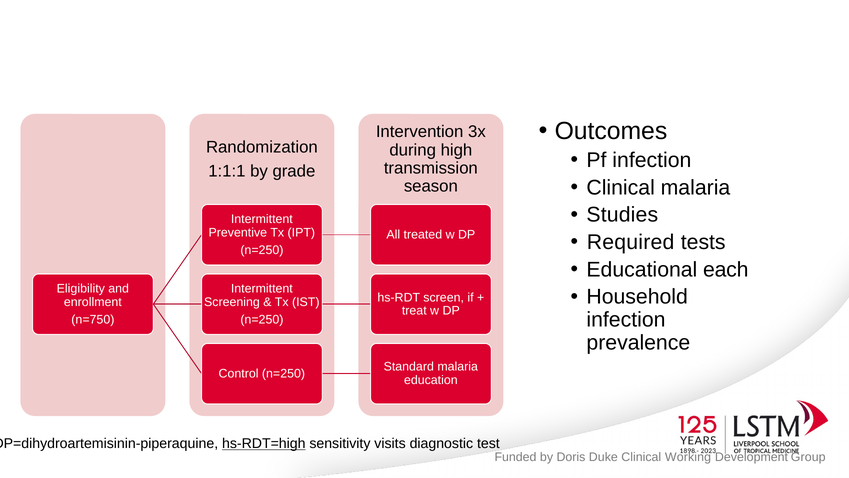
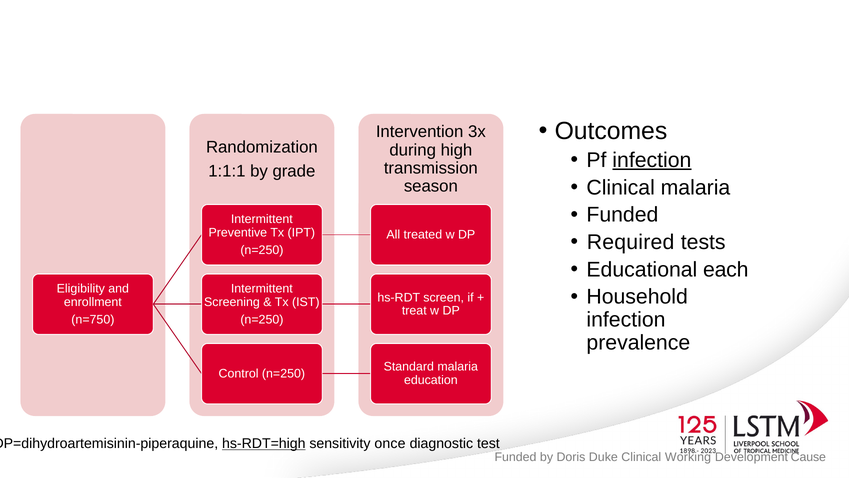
infection underline: none -> present (652, 160)
Studies: Studies -> Funded (622, 215)
visits: visits -> once (390, 443)
Group: Group -> Cause (808, 457)
